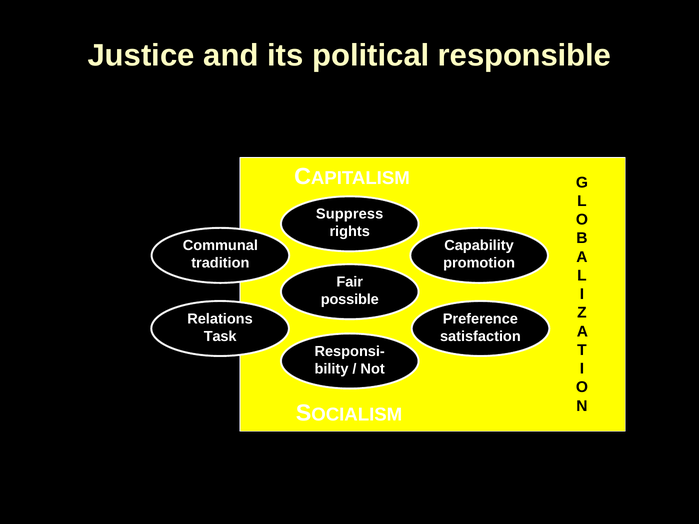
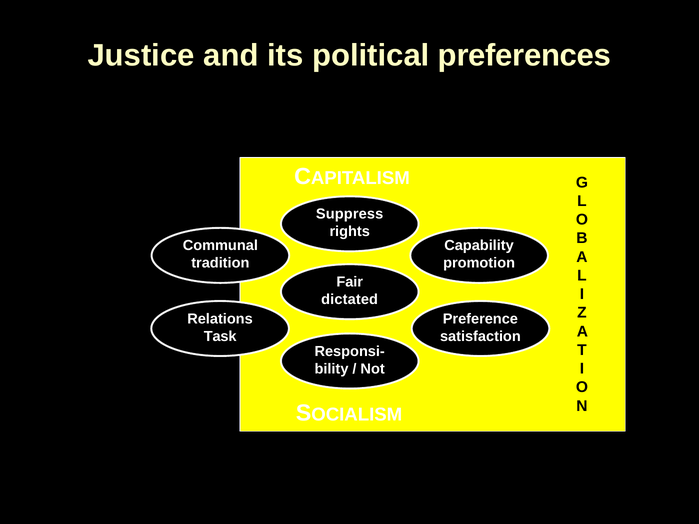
responsible: responsible -> preferences (525, 55)
possible: possible -> dictated (350, 300)
